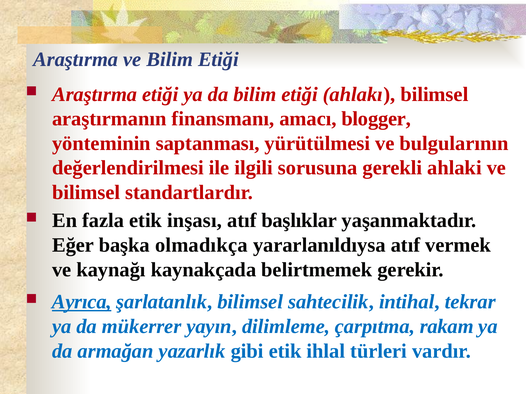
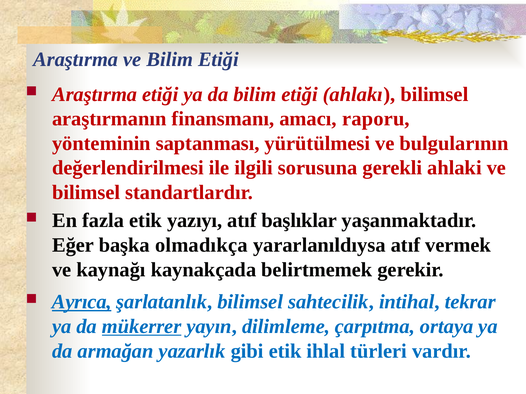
blogger: blogger -> raporu (376, 119)
inşası: inşası -> yazıyı (195, 221)
mükerrer underline: none -> present (142, 327)
rakam: rakam -> ortaya (447, 327)
